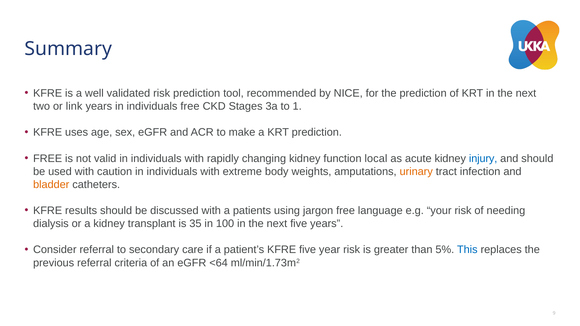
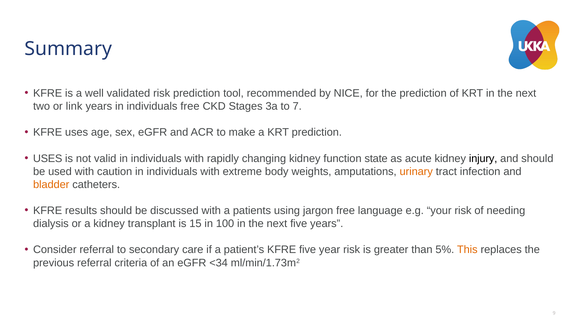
1: 1 -> 7 (297, 106)
FREE: FREE -> USES (48, 159)
local: local -> state (376, 159)
injury colour: blue -> black (483, 159)
35: 35 -> 15 (195, 224)
This colour: blue -> orange (467, 250)
<64: <64 -> <34 (219, 263)
